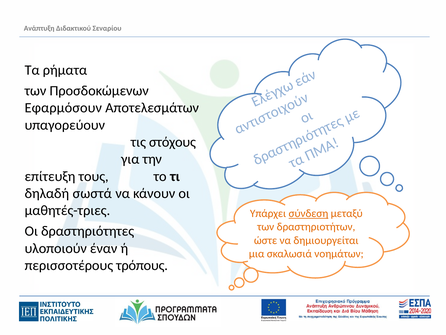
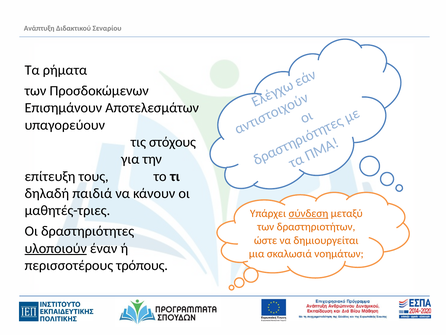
Εφαρμόσουν: Εφαρμόσουν -> Επισημάνουν (63, 108)
σωστά: σωστά -> παιδιά (92, 193)
υλοποιούν underline: none -> present (56, 248)
